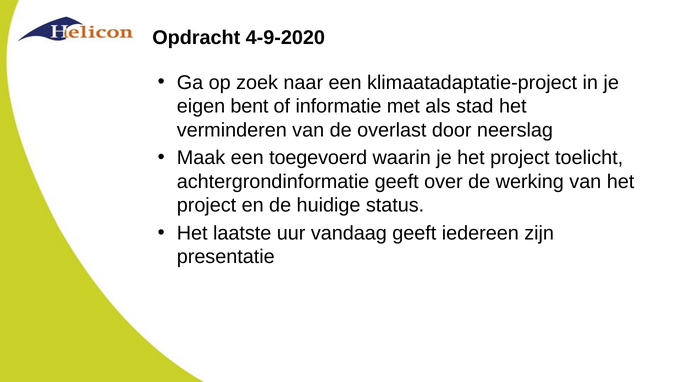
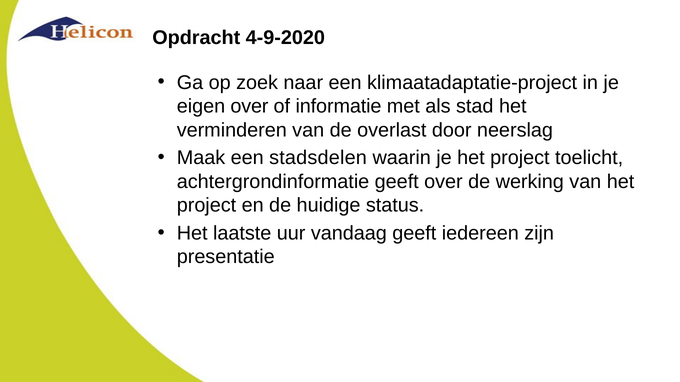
eigen bent: bent -> over (249, 106)
toegevoerd: toegevoerd -> stadsdelen (318, 158)
